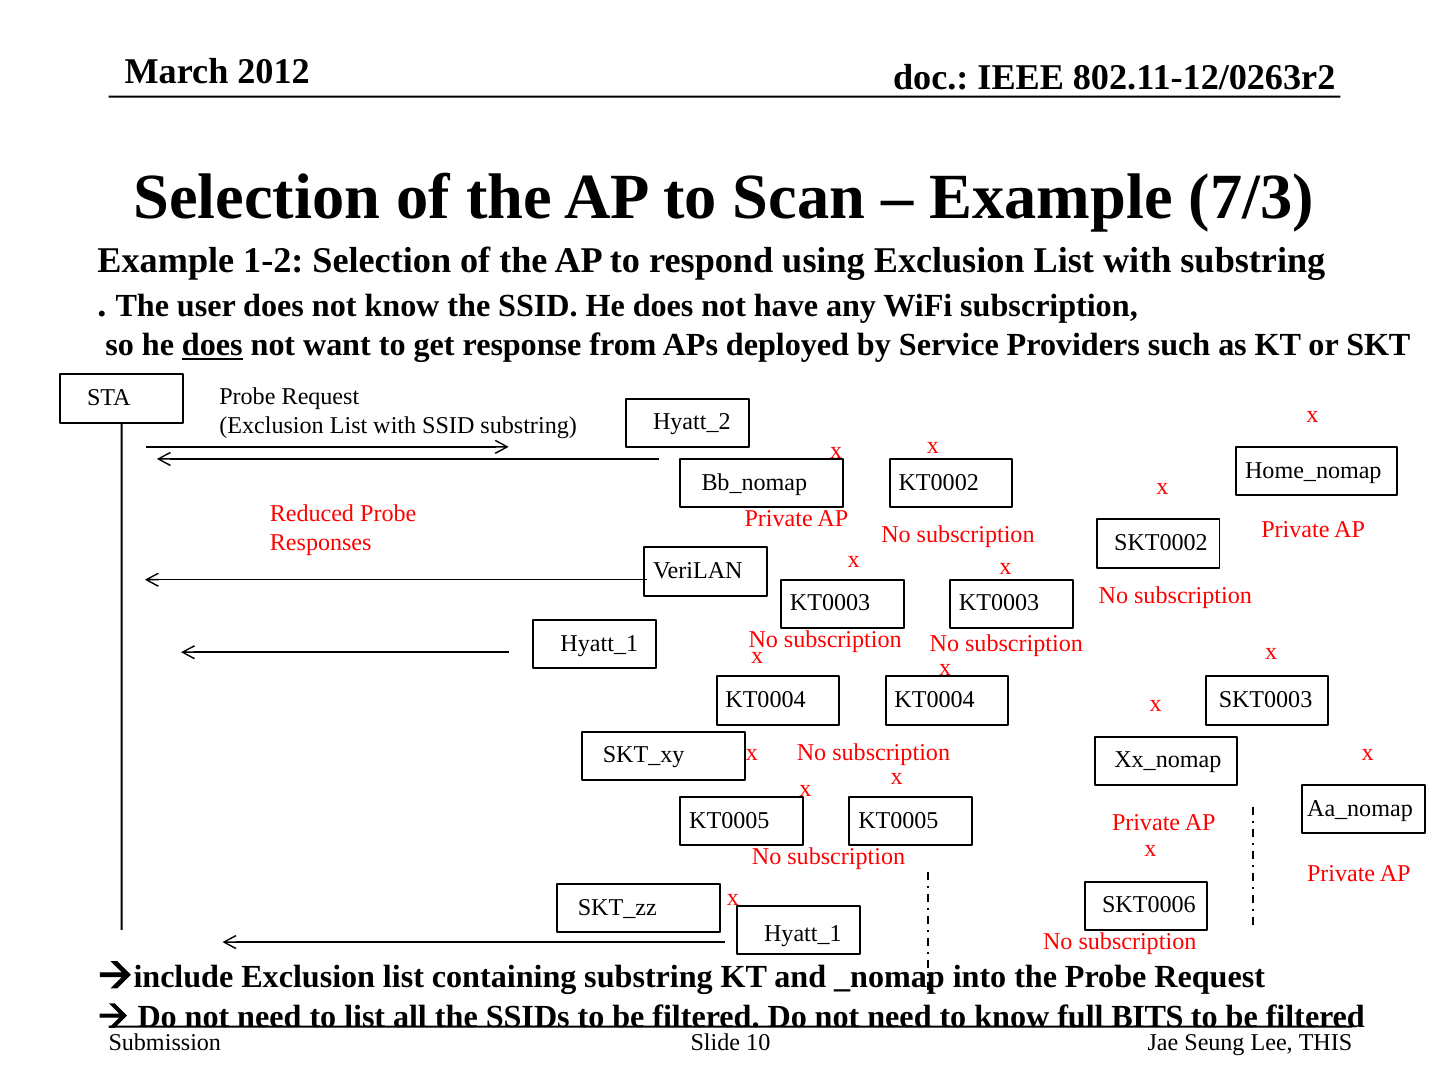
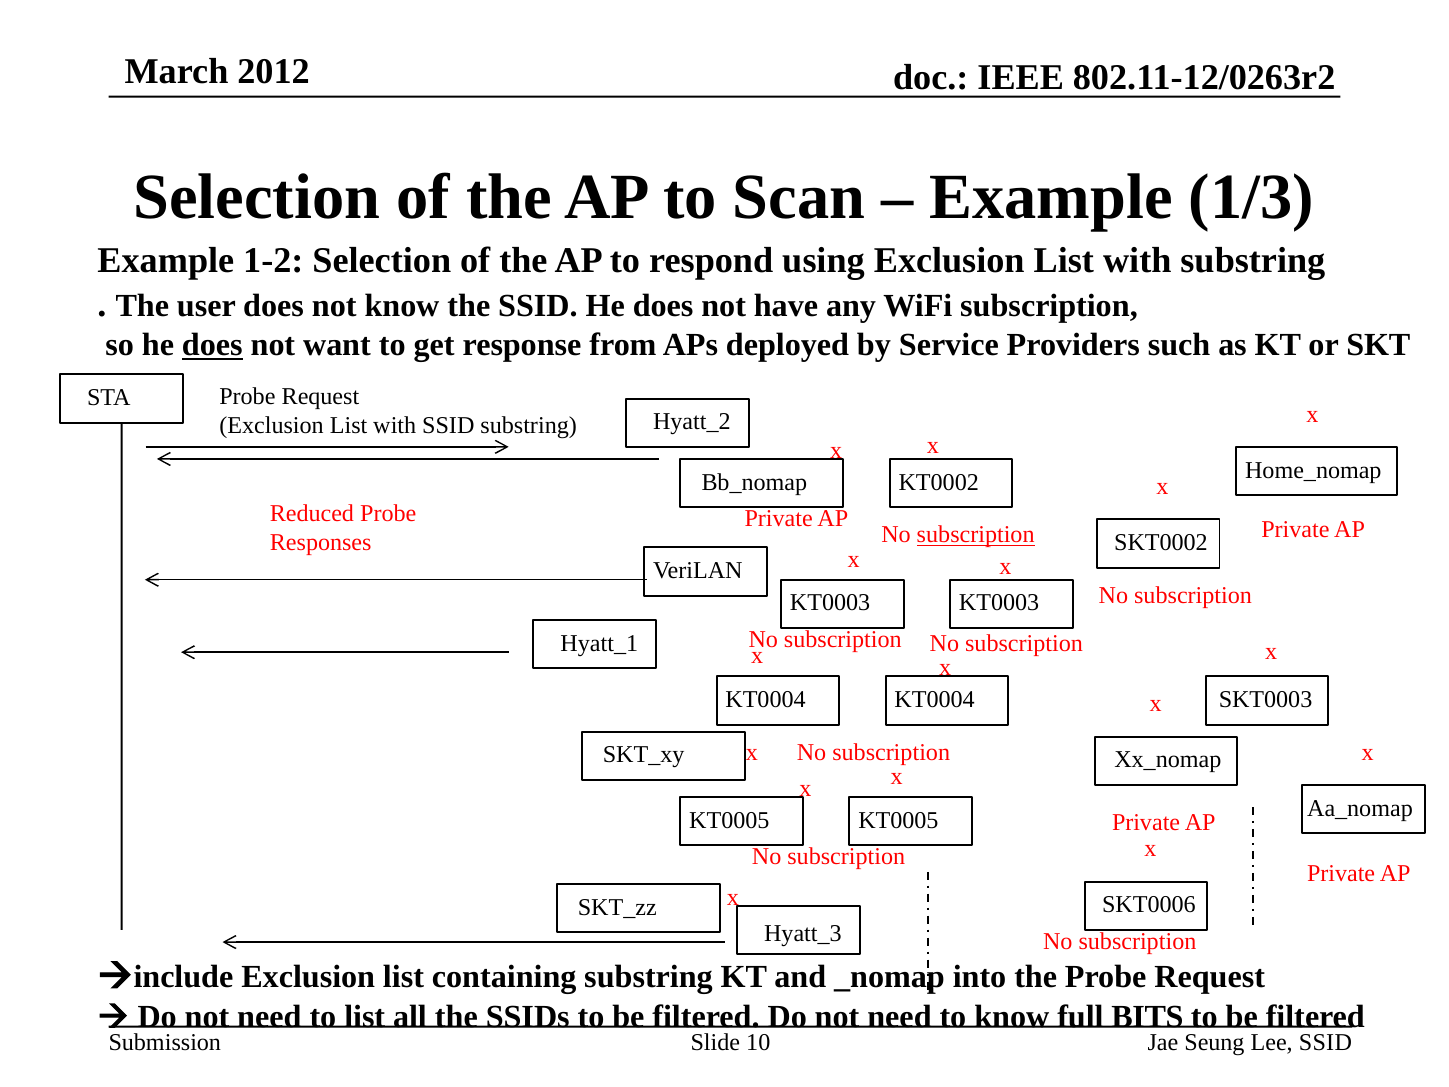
7/3: 7/3 -> 1/3 (1251, 198)
subscription underline: none -> present (976, 535)
Hyatt_1: Hyatt_1 -> Hyatt_3 (803, 933)
Lee THIS: THIS -> SSID (1325, 1042)
